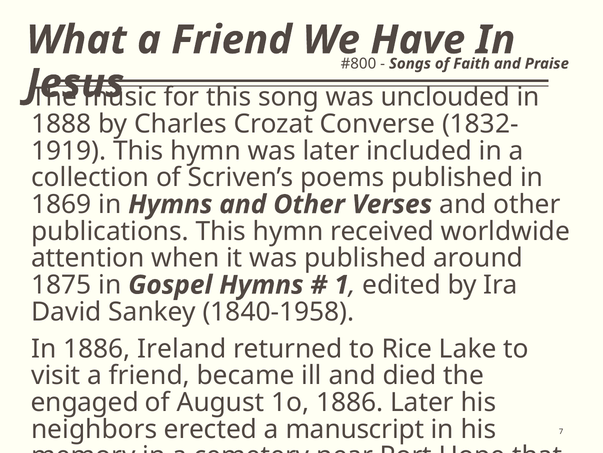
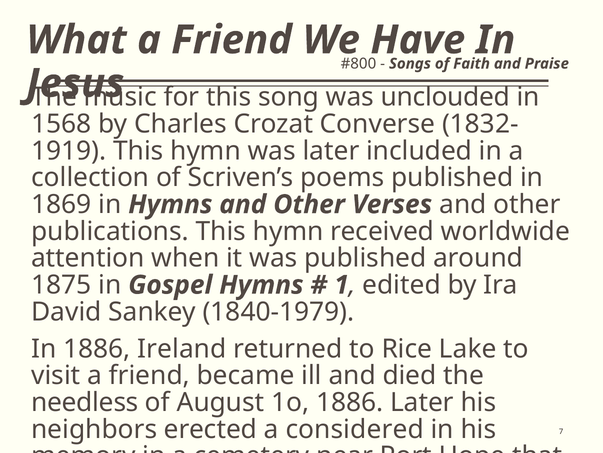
1888: 1888 -> 1568 (61, 124)
1840-1958: 1840-1958 -> 1840-1979 (278, 311)
engaged: engaged -> needless (85, 402)
manuscript: manuscript -> considered (355, 429)
